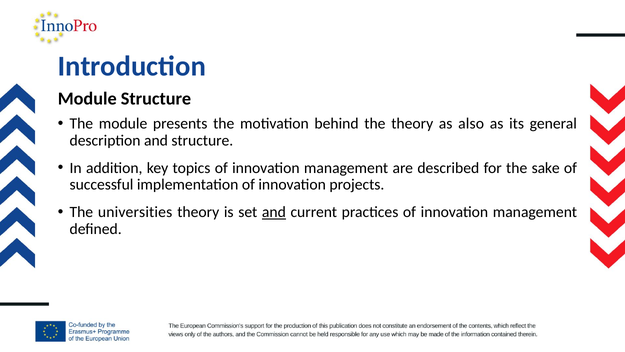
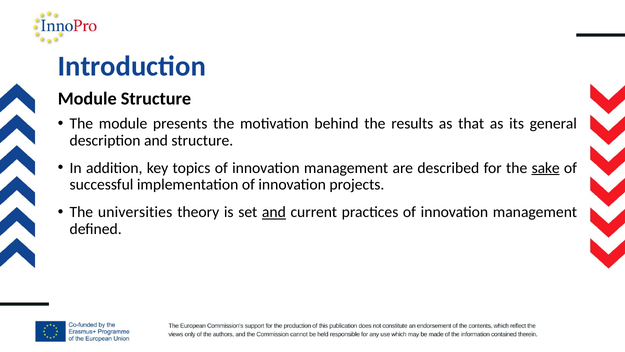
the theory: theory -> results (412, 124)
also: also -> that (471, 124)
sake underline: none -> present (546, 168)
